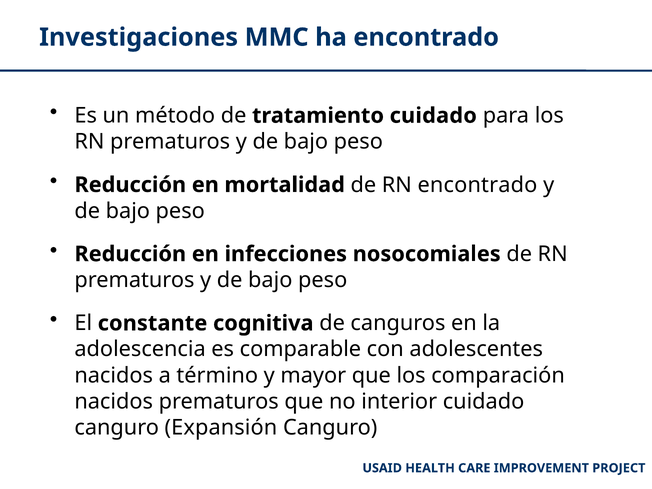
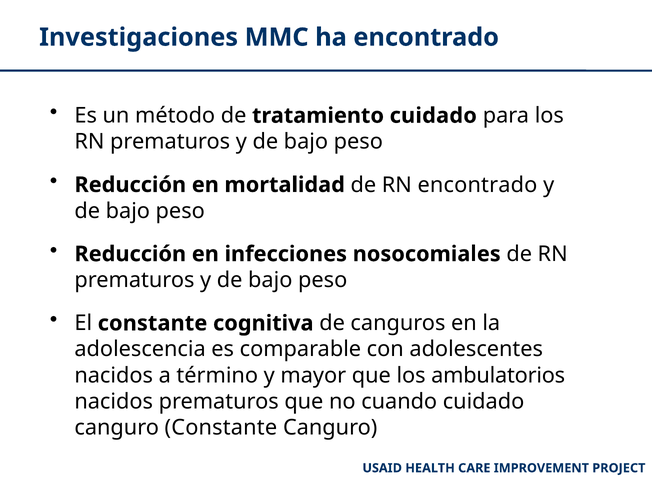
comparación: comparación -> ambulatorios (498, 375)
interior: interior -> cuando (399, 401)
canguro Expansión: Expansión -> Constante (221, 428)
